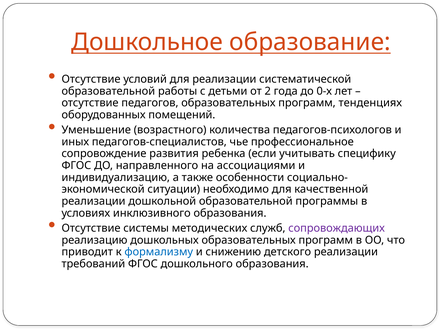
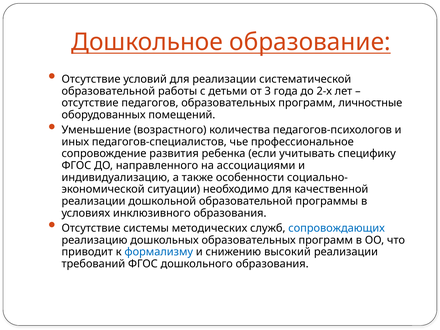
2: 2 -> 3 (268, 91)
0-х: 0-х -> 2-х (324, 91)
тенденциях: тенденциях -> личностные (370, 103)
сопровождающих colour: purple -> blue (337, 228)
детского: детского -> высокий (287, 252)
